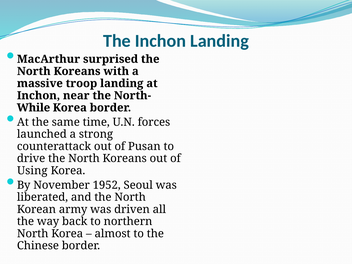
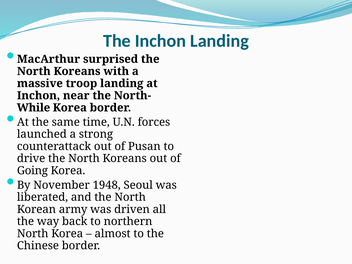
Using: Using -> Going (32, 171)
1952: 1952 -> 1948 (107, 185)
